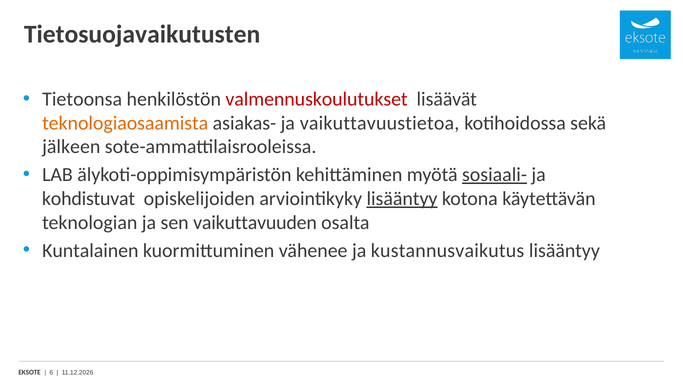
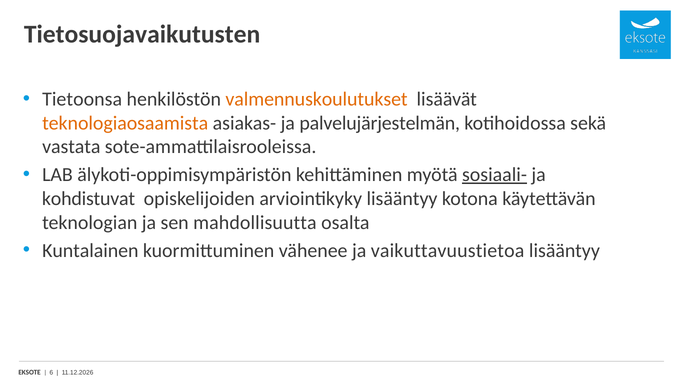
valmennuskoulutukset colour: red -> orange (317, 99)
vaikuttavuustietoa: vaikuttavuustietoa -> palvelujärjestelmän (380, 123)
jälkeen: jälkeen -> vastata (71, 147)
lisääntyy underline: present -> none (402, 199)
vaikuttavuuden: vaikuttavuuden -> mahdollisuutta (255, 223)
kustannusvaikutus: kustannusvaikutus -> vaikuttavuustietoa (448, 251)
